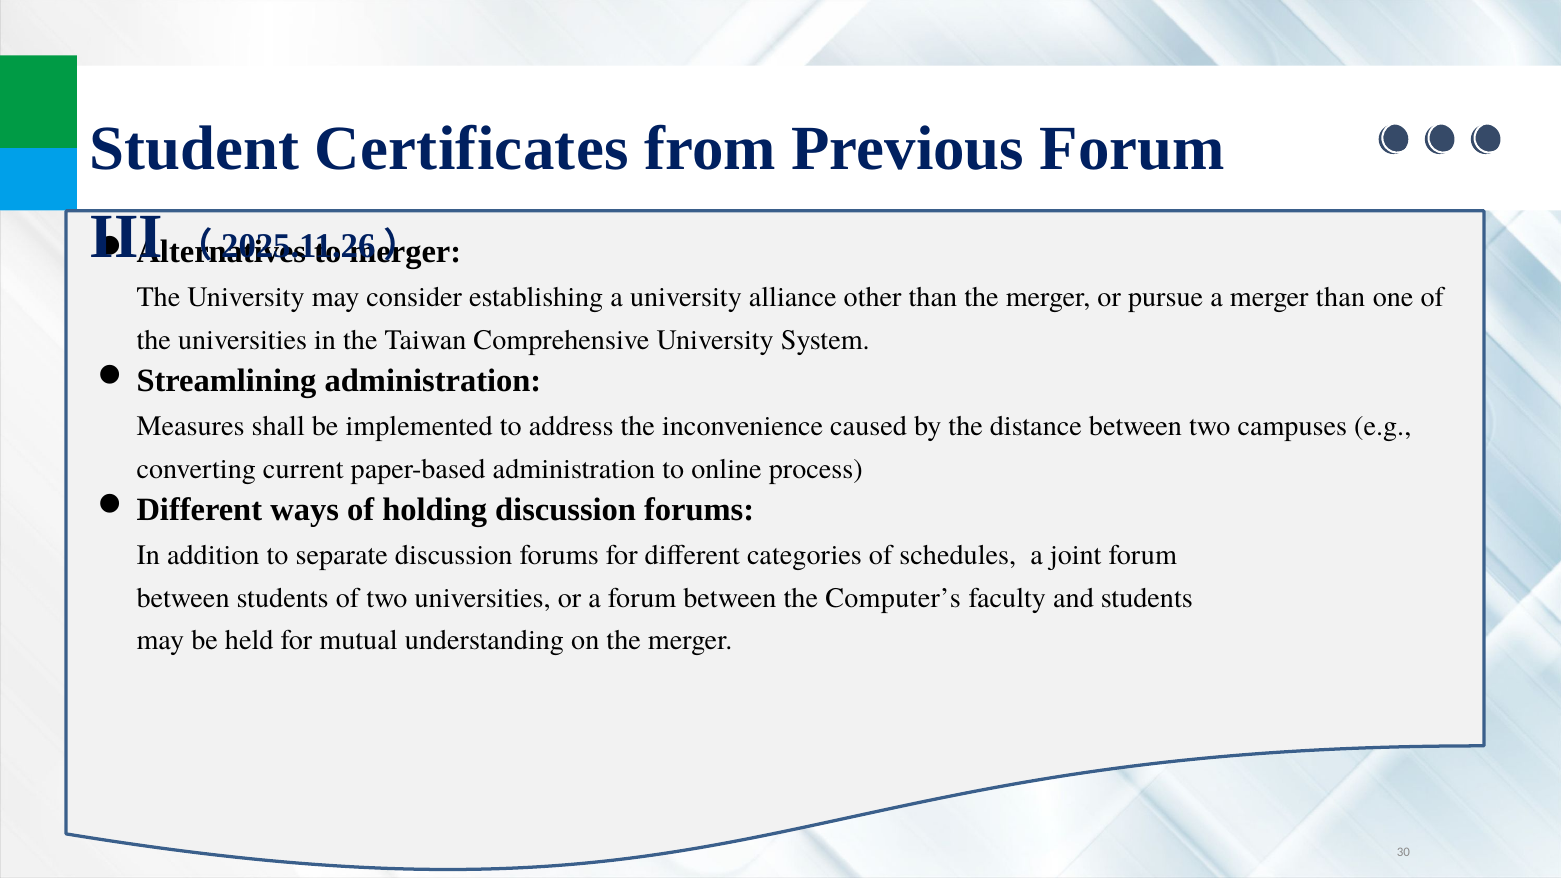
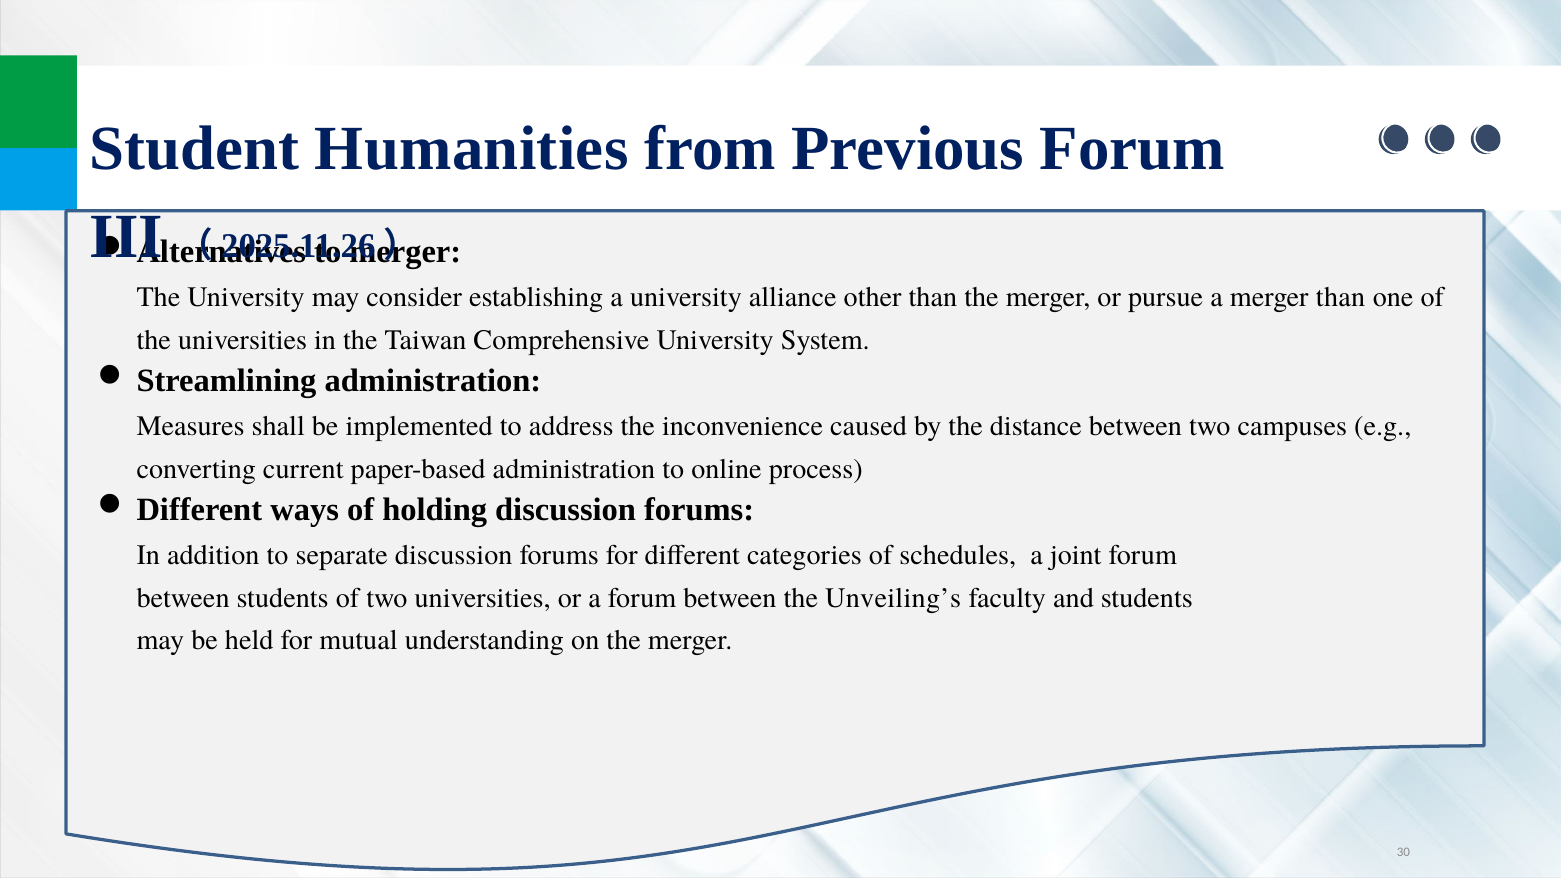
Certificates: Certificates -> Humanities (472, 149)
Computer’s: Computer’s -> Unveiling’s (893, 598)
